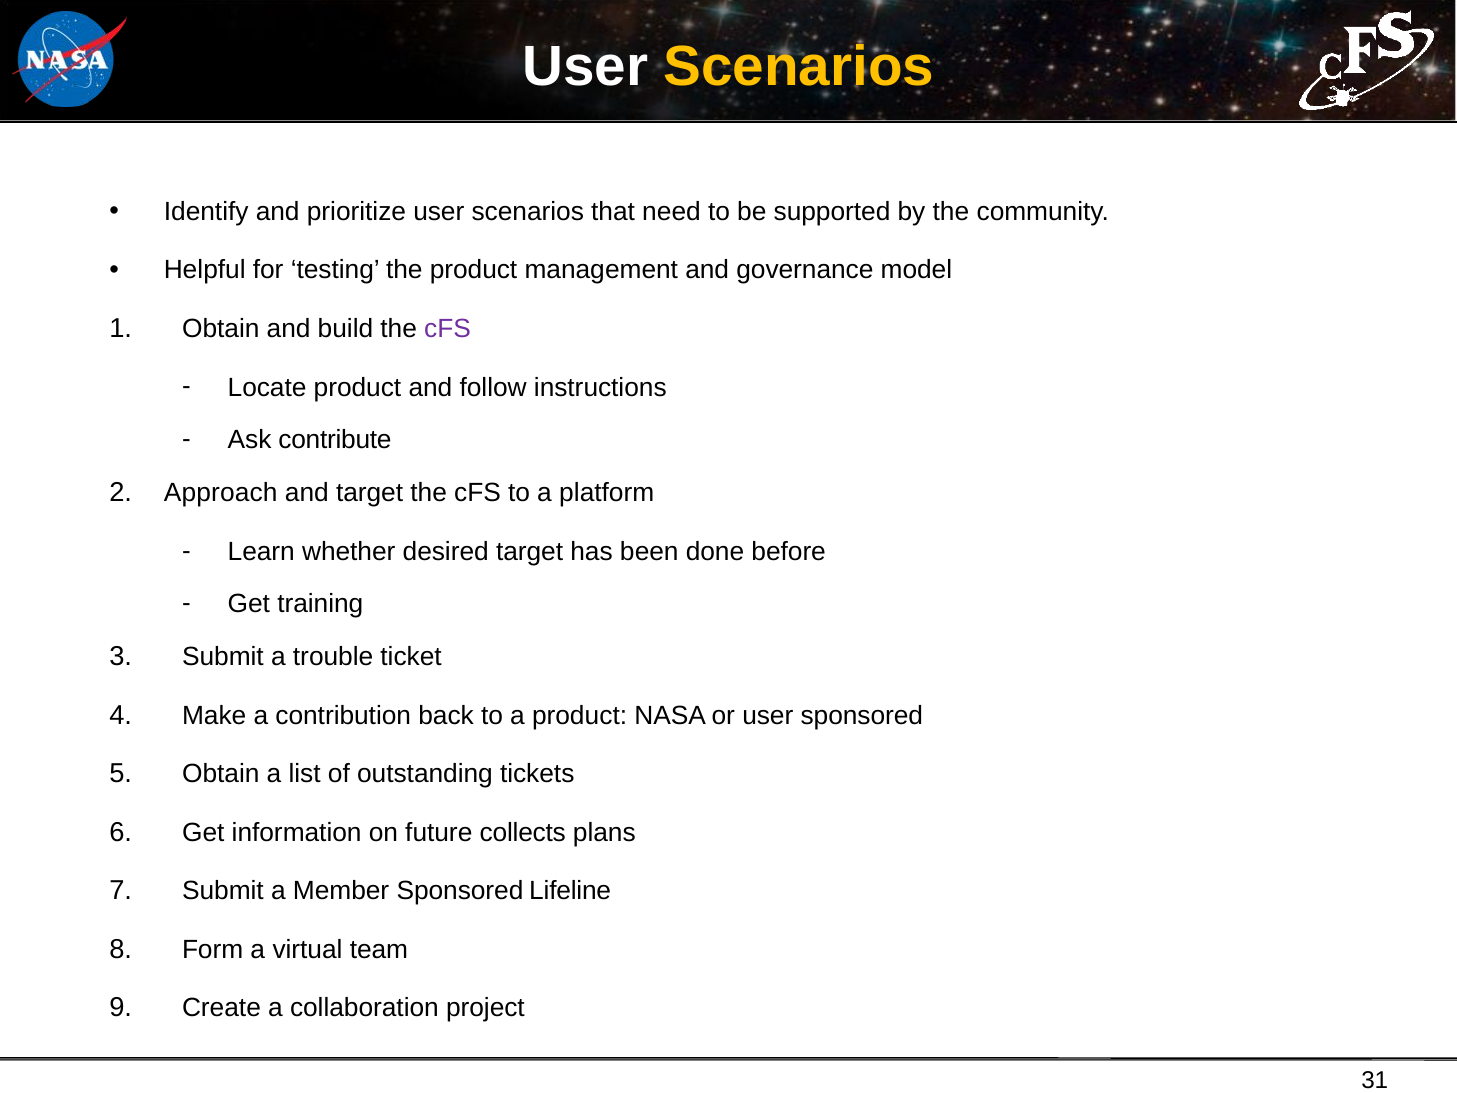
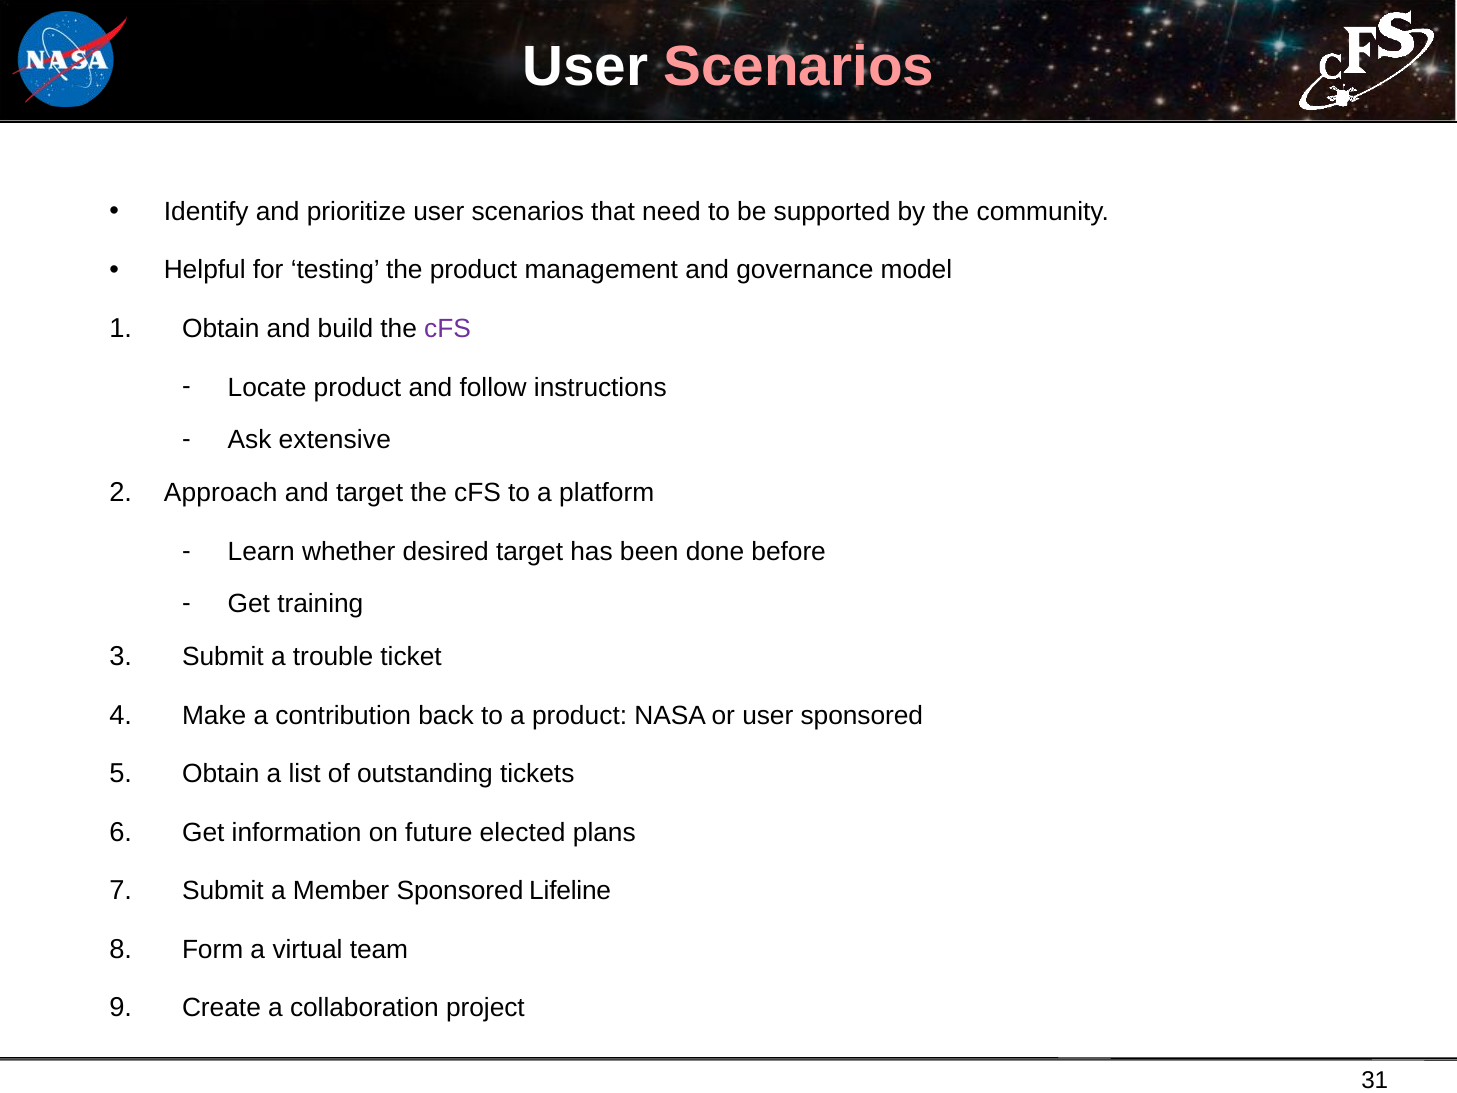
Scenarios colour: yellow -> pink (799, 67)
contribute: contribute -> extensive (335, 440)
collects: collects -> elected (523, 832)
